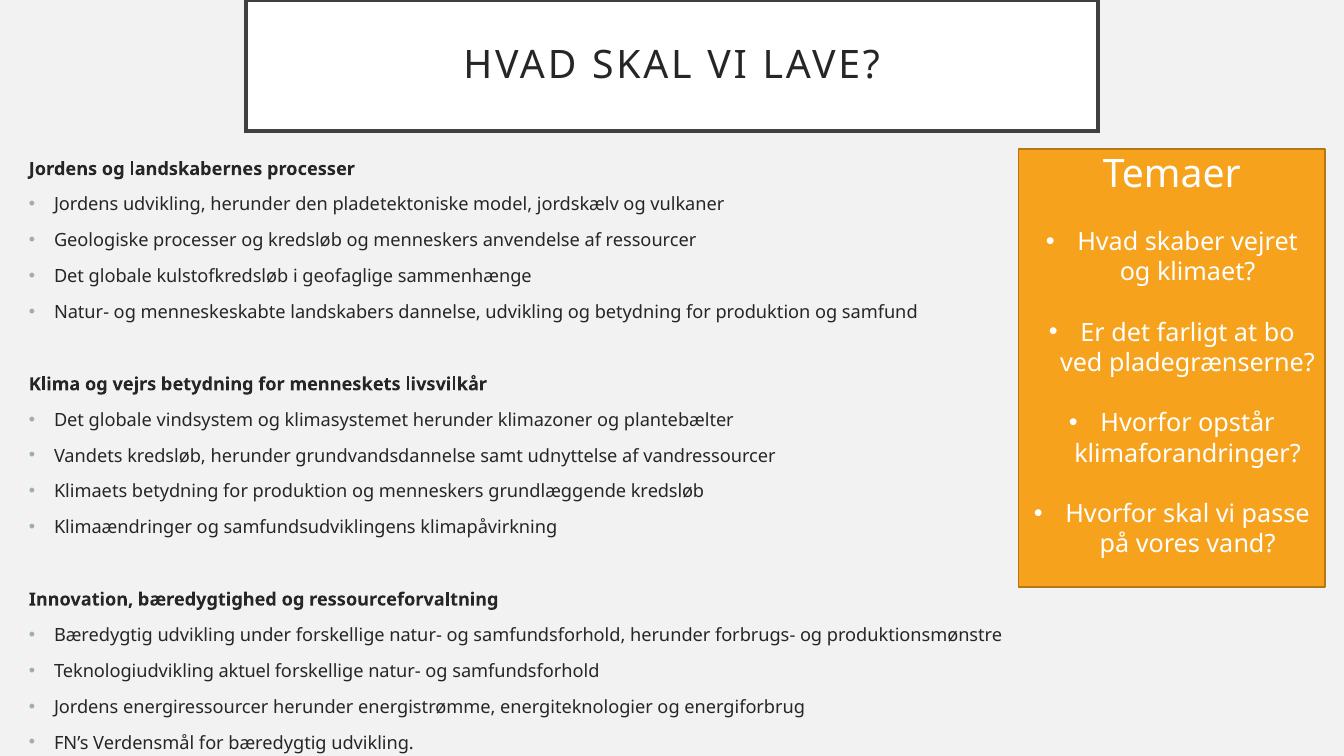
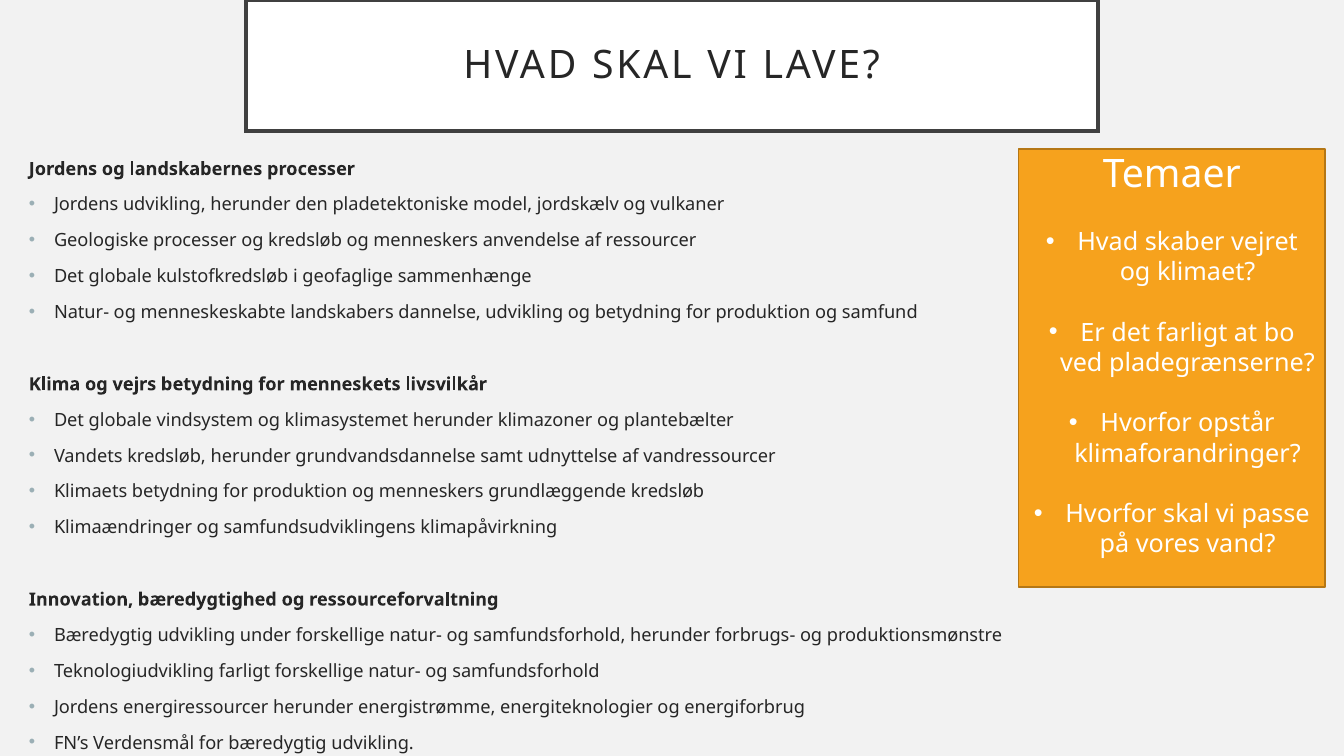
Teknologiudvikling aktuel: aktuel -> farligt (245, 671)
